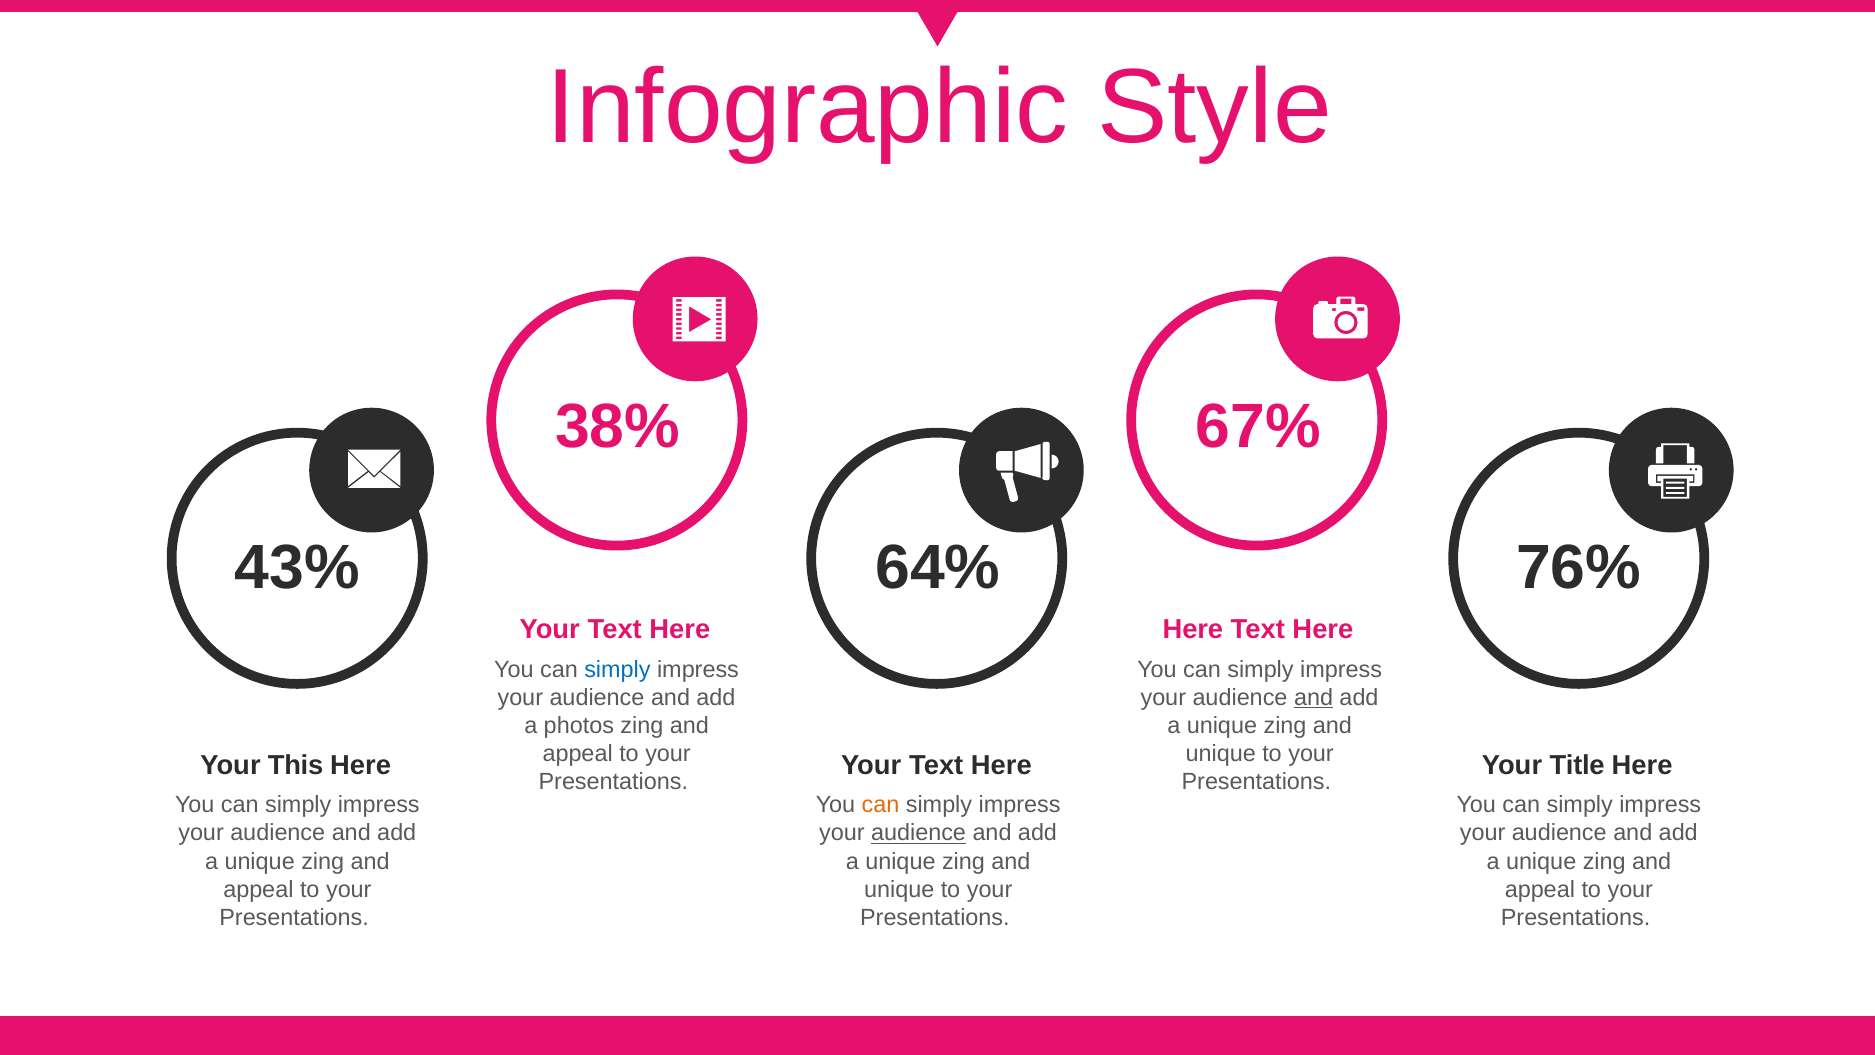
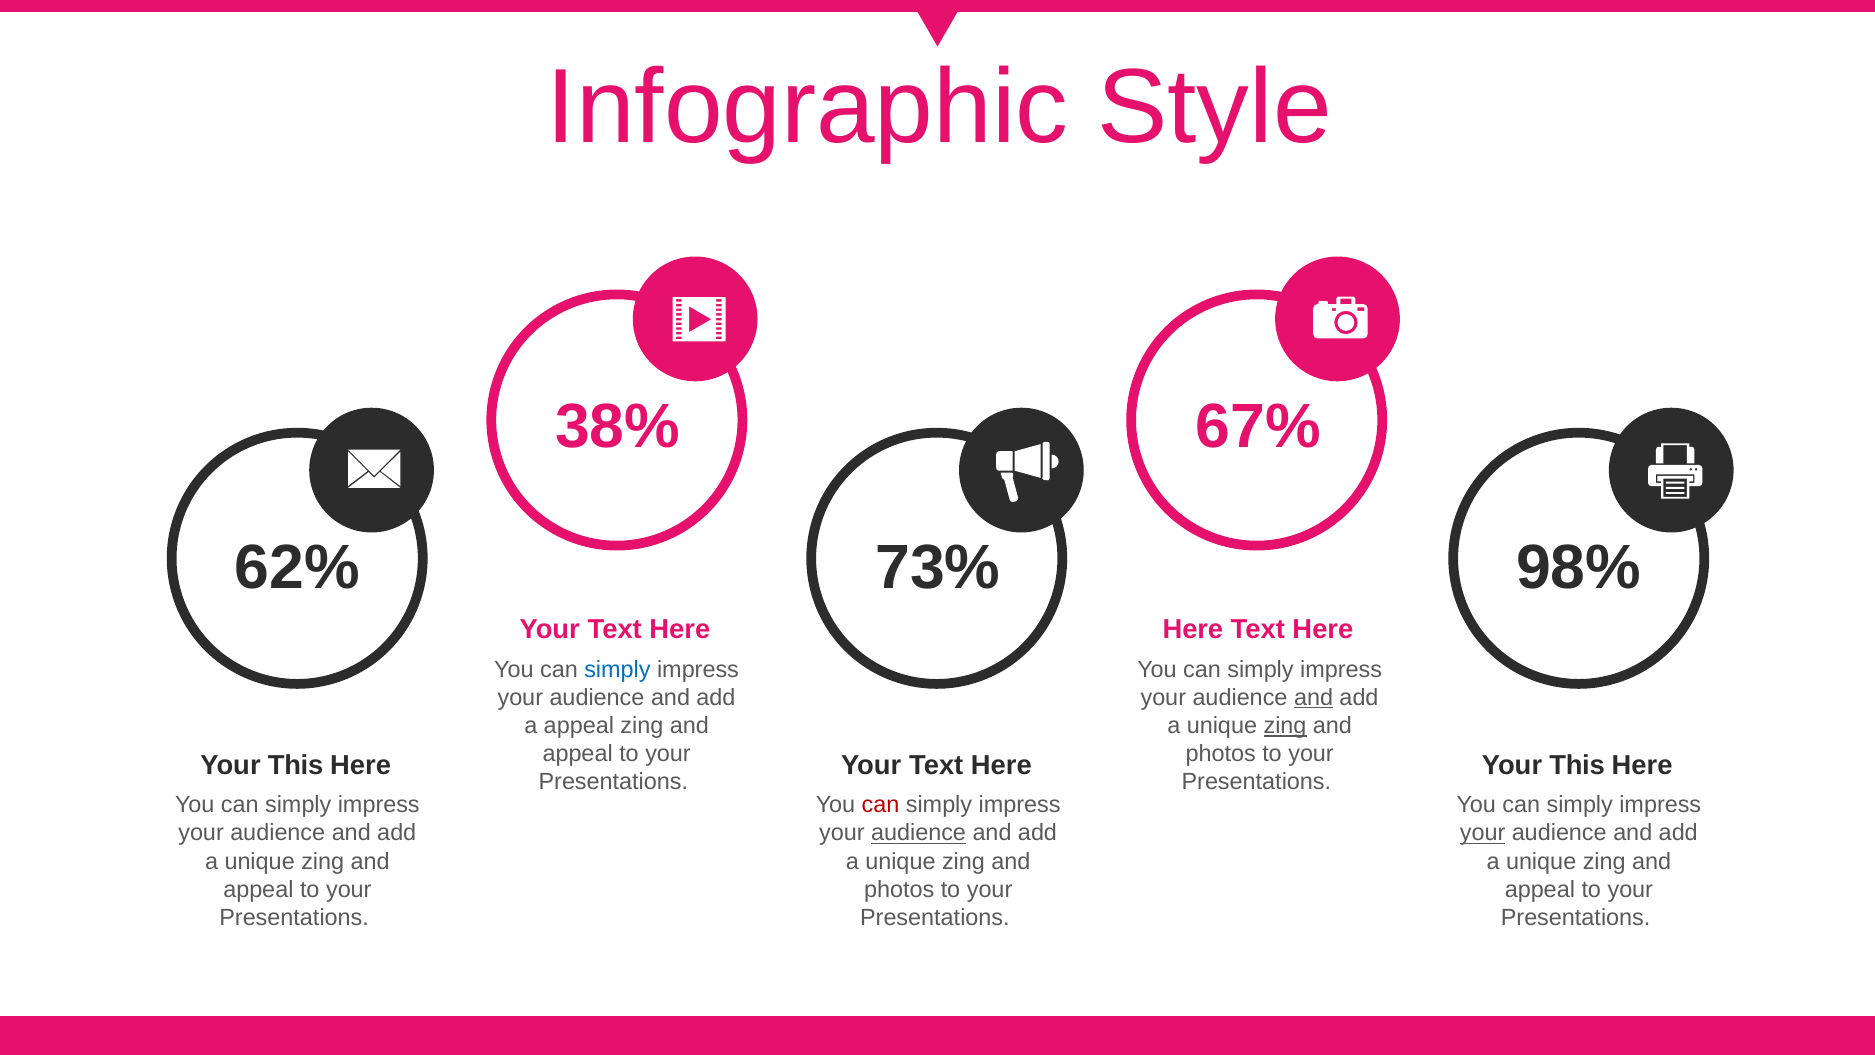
43%: 43% -> 62% (297, 568)
64%: 64% -> 73% (938, 568)
76%: 76% -> 98% (1579, 568)
a photos: photos -> appeal (579, 726)
zing underline: none -> present (1285, 726)
unique: unique -> photos (1221, 754)
Title: Title -> This (1577, 765)
can colour: orange -> red (881, 805)
your underline: none -> present (1483, 833)
unique: unique -> photos (899, 889)
